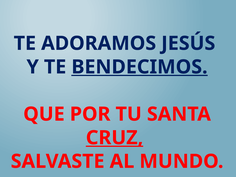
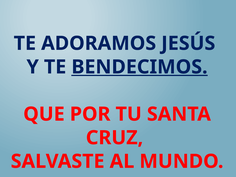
CRUZ underline: present -> none (115, 138)
